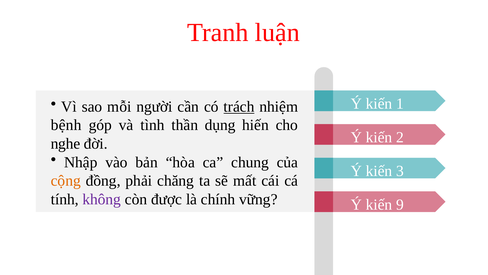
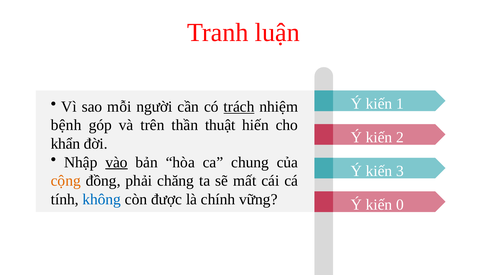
tình: tình -> trên (152, 125)
dụng: dụng -> thuật (220, 125)
nghe: nghe -> khẩn (65, 143)
vào underline: none -> present (117, 162)
không colour: purple -> blue (102, 199)
9: 9 -> 0 (400, 204)
